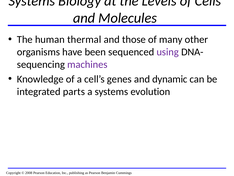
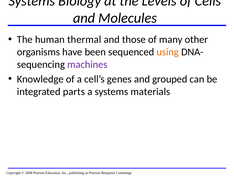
using colour: purple -> orange (168, 52)
dynamic: dynamic -> grouped (170, 79)
evolution: evolution -> materials (150, 91)
